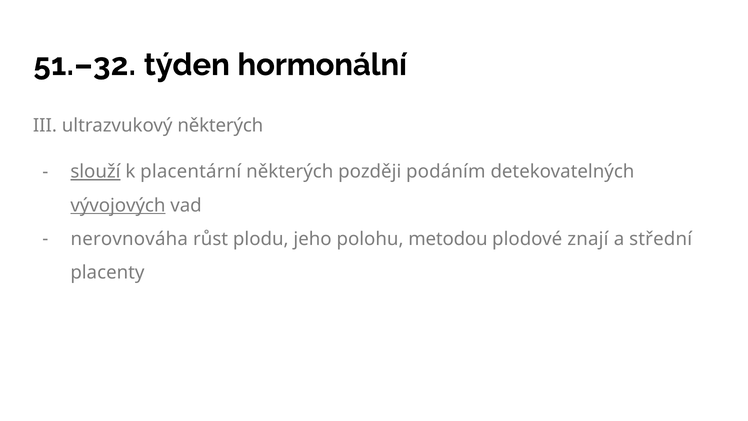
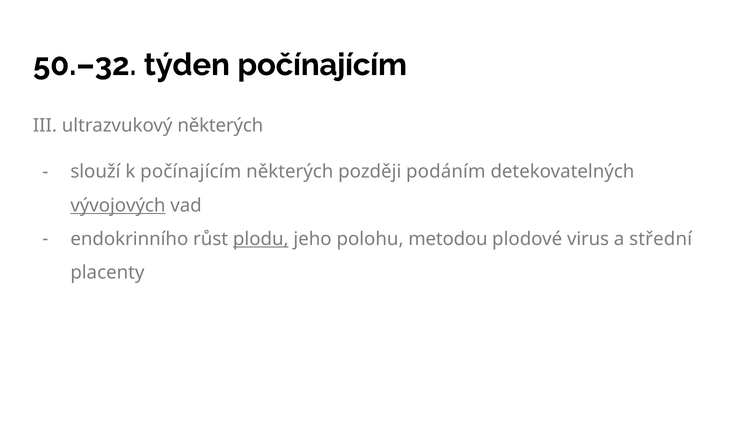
51.–32: 51.–32 -> 50.–32 (85, 65)
týden hormonální: hormonální -> počínajícím (322, 65)
slouží underline: present -> none (95, 172)
k placentární: placentární -> počínajícím (191, 172)
nerovnováha: nerovnováha -> endokrinního (129, 239)
plodu underline: none -> present (261, 239)
znají: znají -> virus (588, 239)
